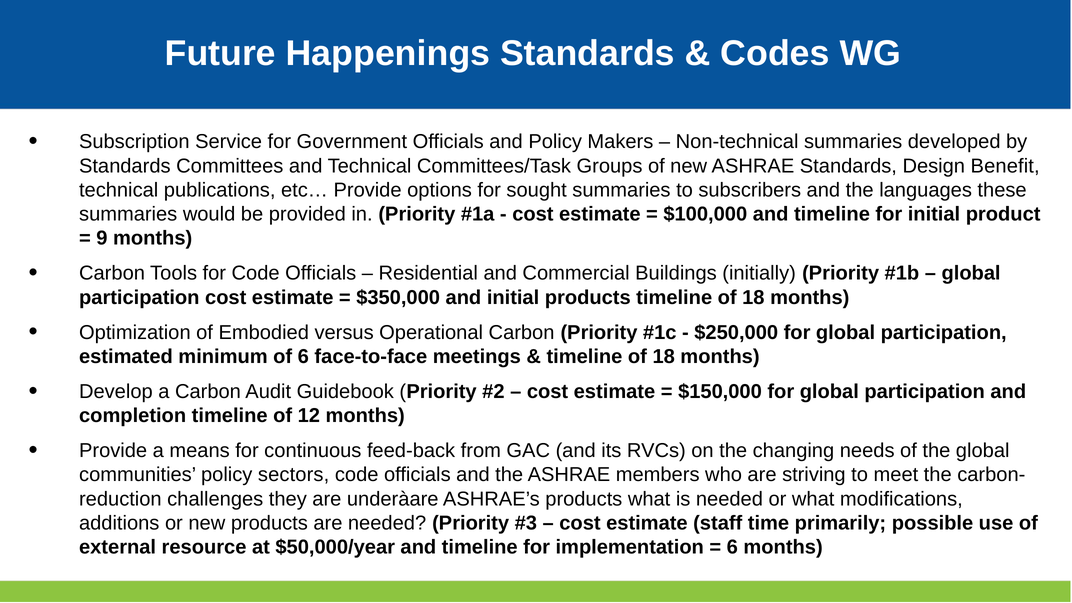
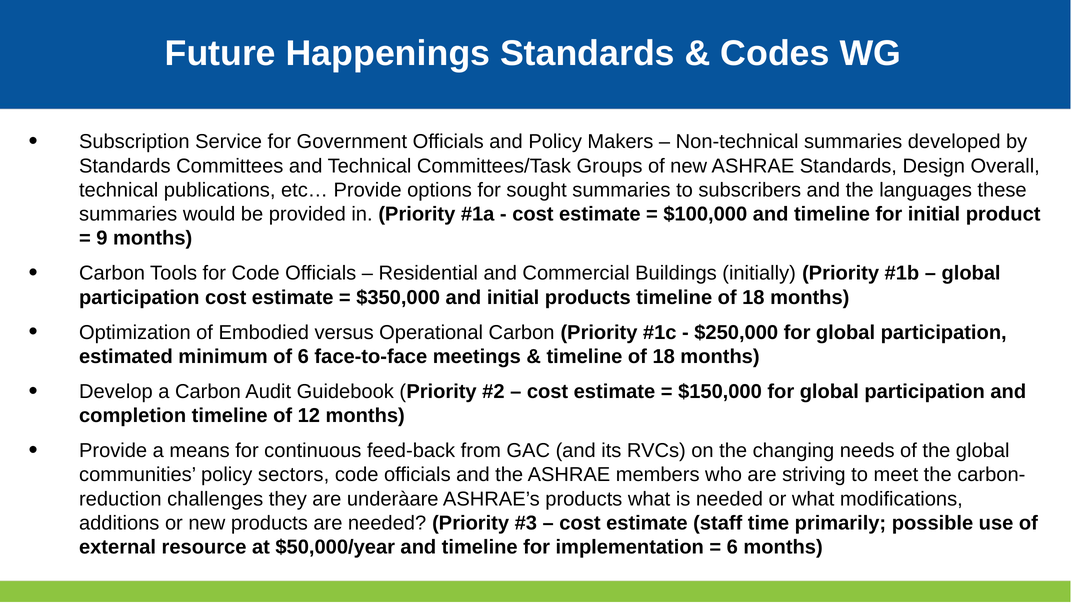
Benefit: Benefit -> Overall (1005, 166)
